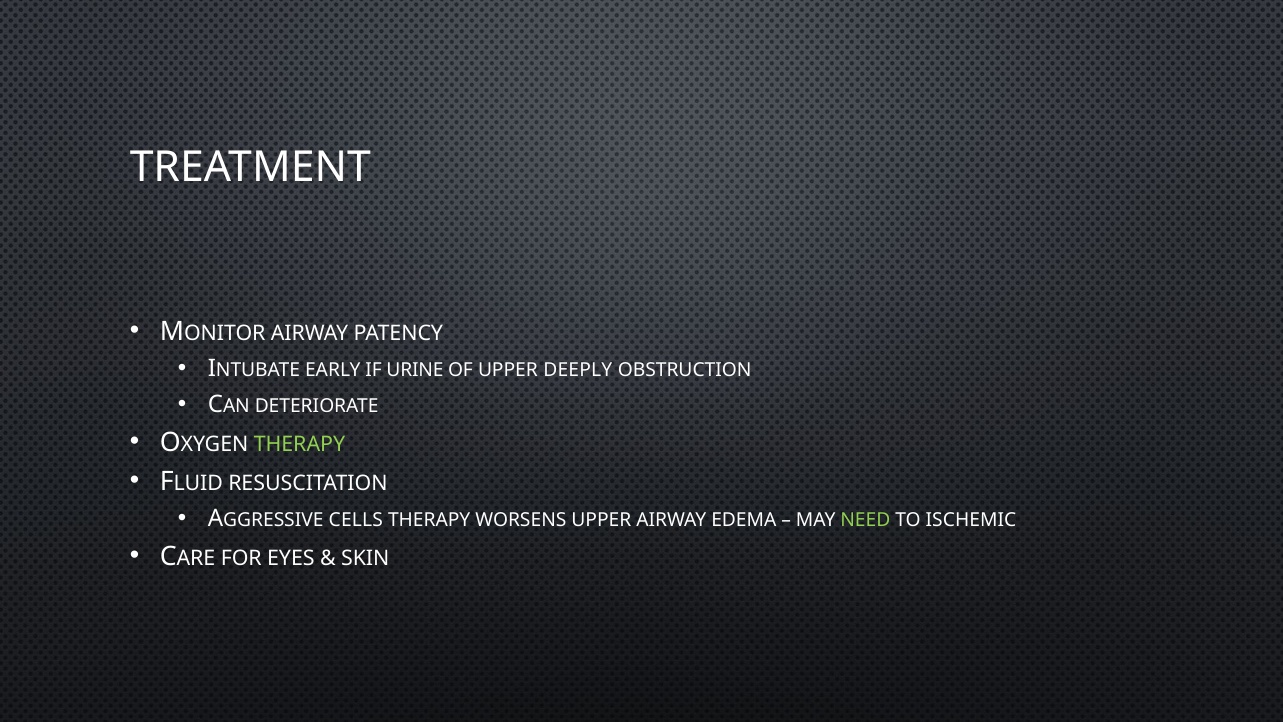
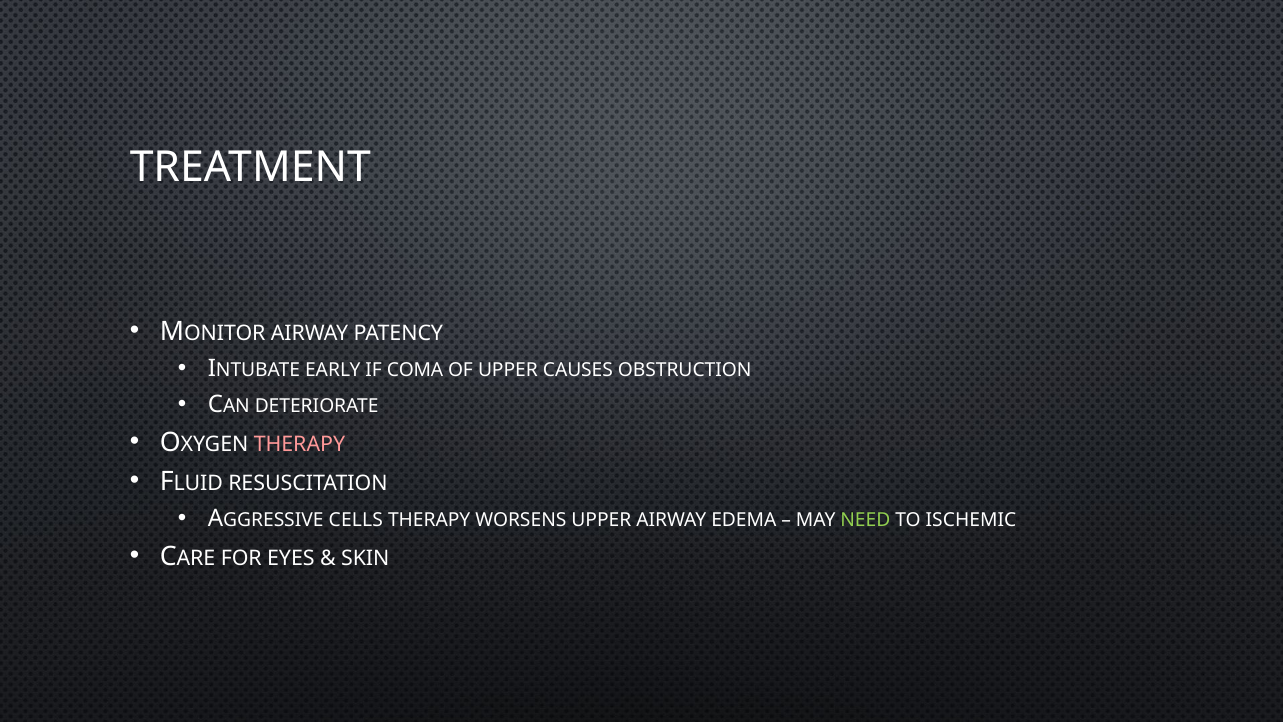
URINE: URINE -> COMA (415, 370)
DEEPLY: DEEPLY -> CAUSES (578, 370)
THERAPY colour: light green -> pink (299, 444)
